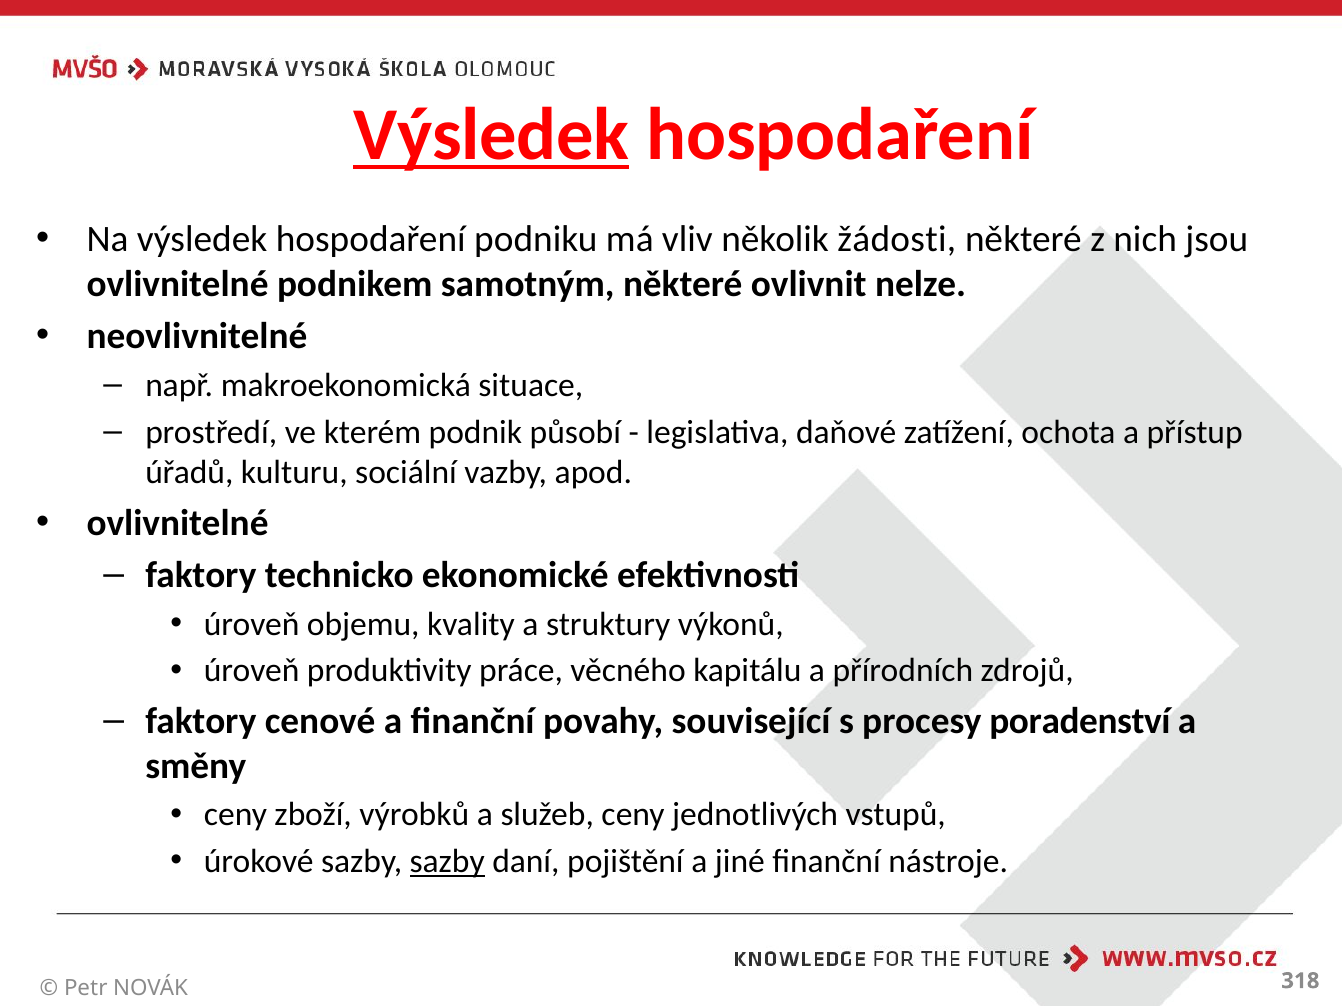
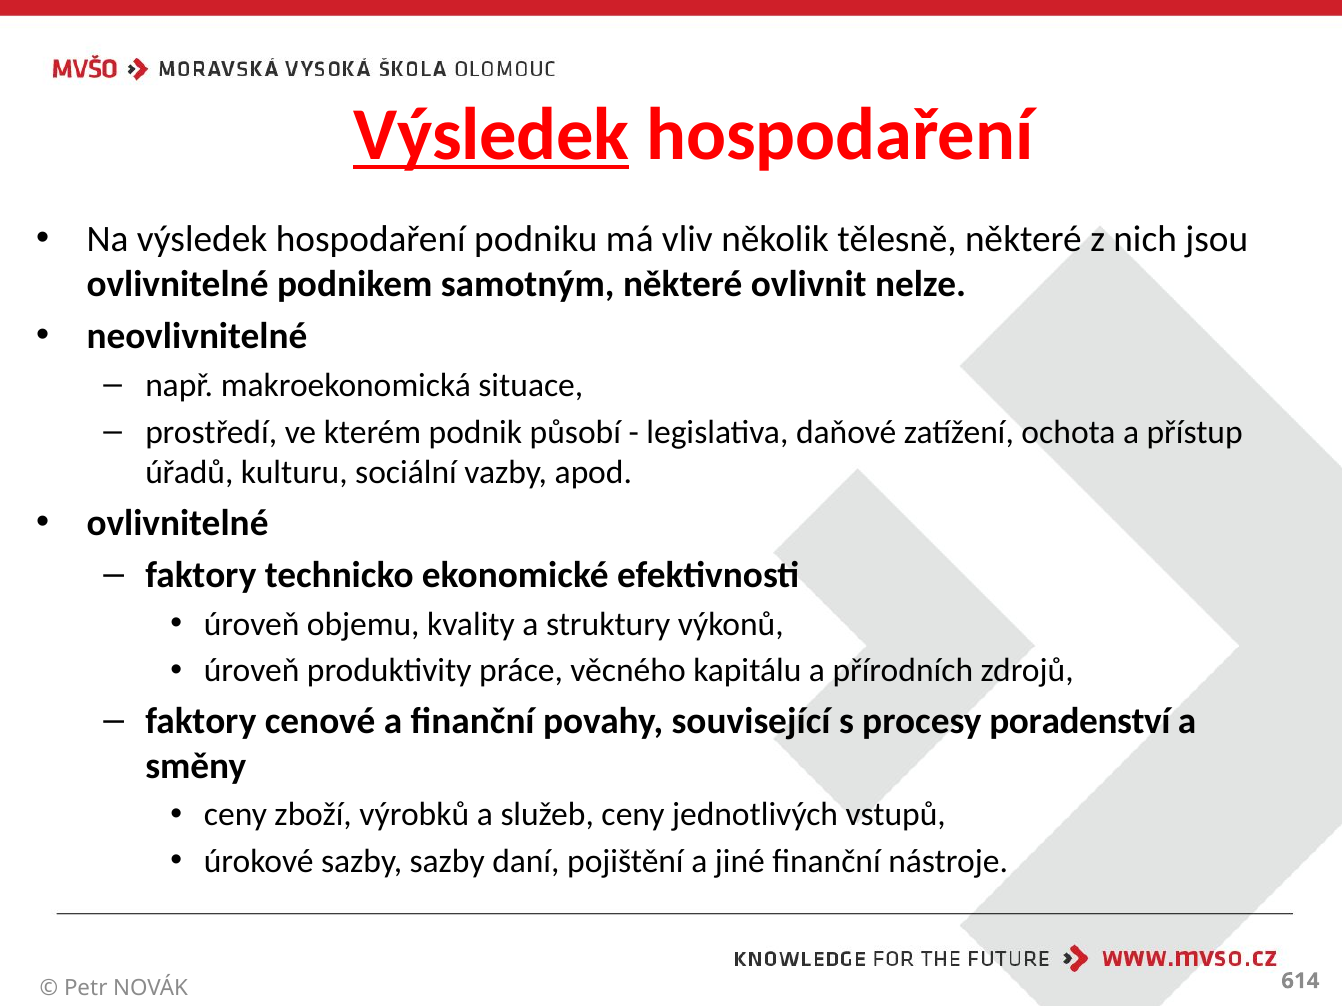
žádosti: žádosti -> tělesně (897, 240)
sazby underline: present -> none (447, 862)
318: 318 -> 614 (1300, 981)
